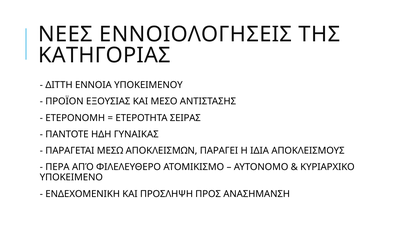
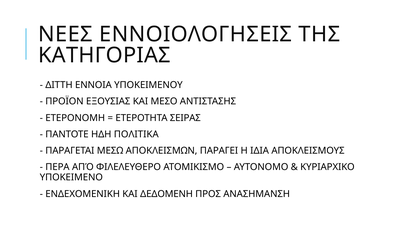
ΓΥΝΑΙΚΑΣ: ΓΥΝΑΙΚΑΣ -> ΠΟΛΙΤΙΚΑ (136, 134)
ΠΡΟΣΛΗΨΗ: ΠΡΟΣΛΗΨΗ -> ΔΕΔΟΜΕΝΗ (167, 194)
